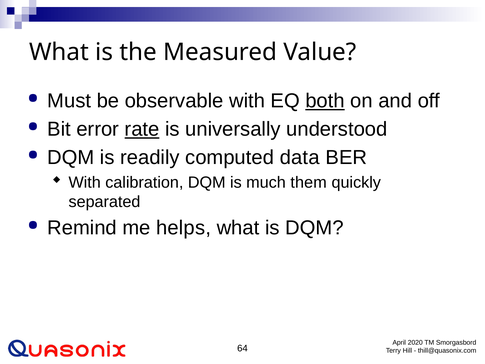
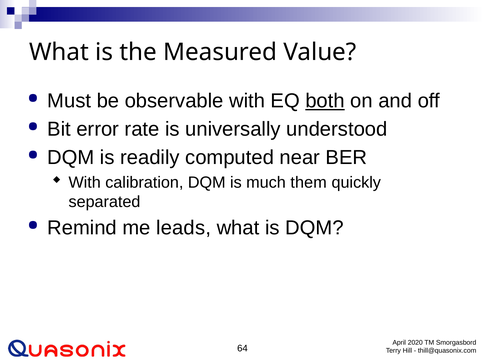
rate underline: present -> none (142, 129)
data: data -> near (300, 157)
helps: helps -> leads (184, 228)
